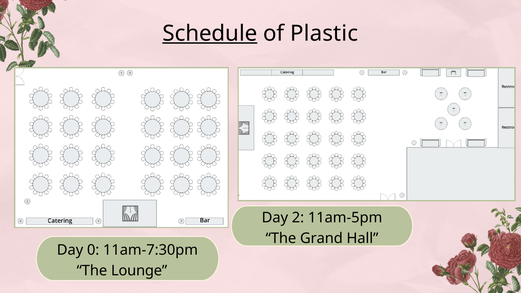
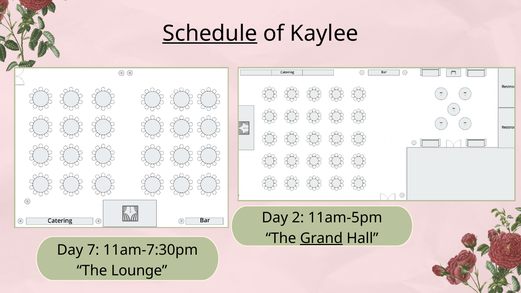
Plastic: Plastic -> Kaylee (324, 33)
Grand underline: none -> present (321, 238)
0: 0 -> 7 (93, 250)
